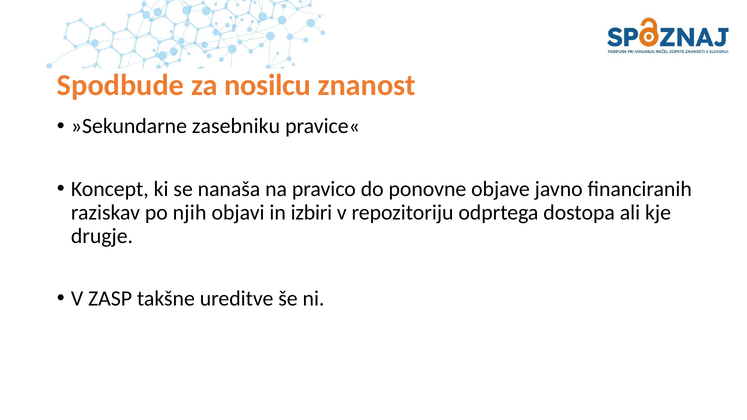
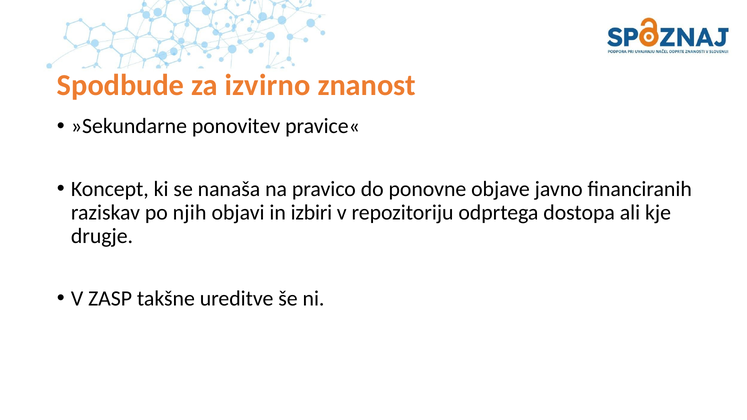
nosilcu: nosilcu -> izvirno (268, 85)
zasebniku: zasebniku -> ponovitev (236, 126)
